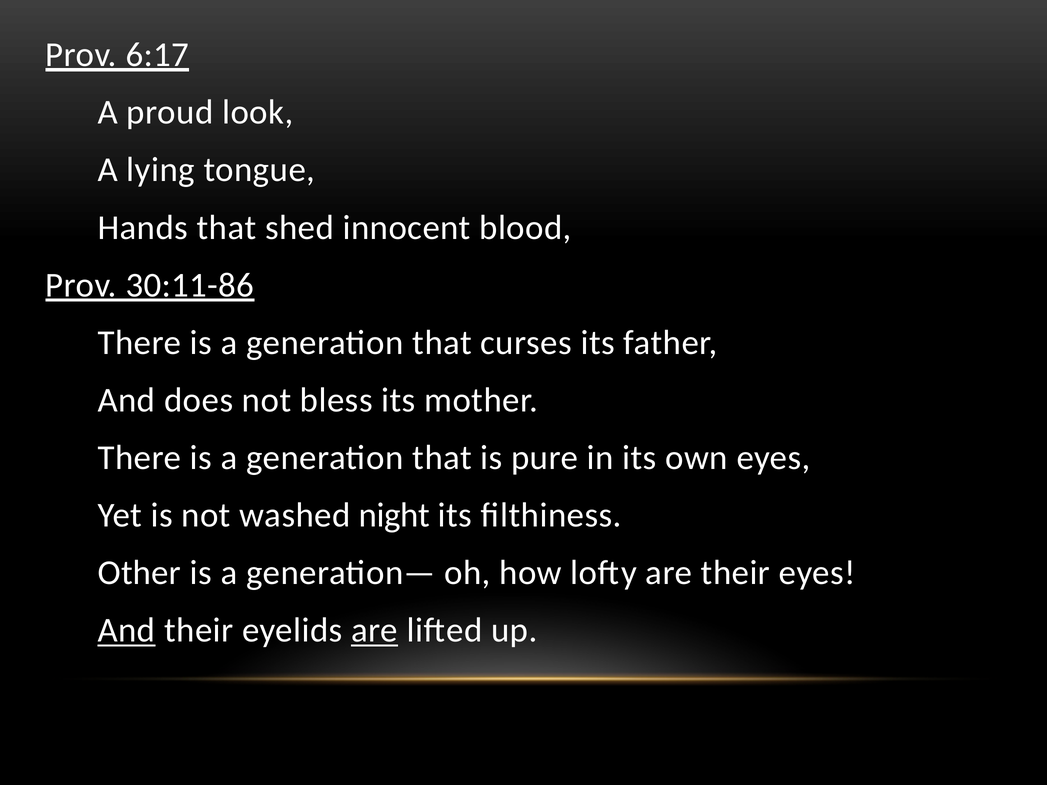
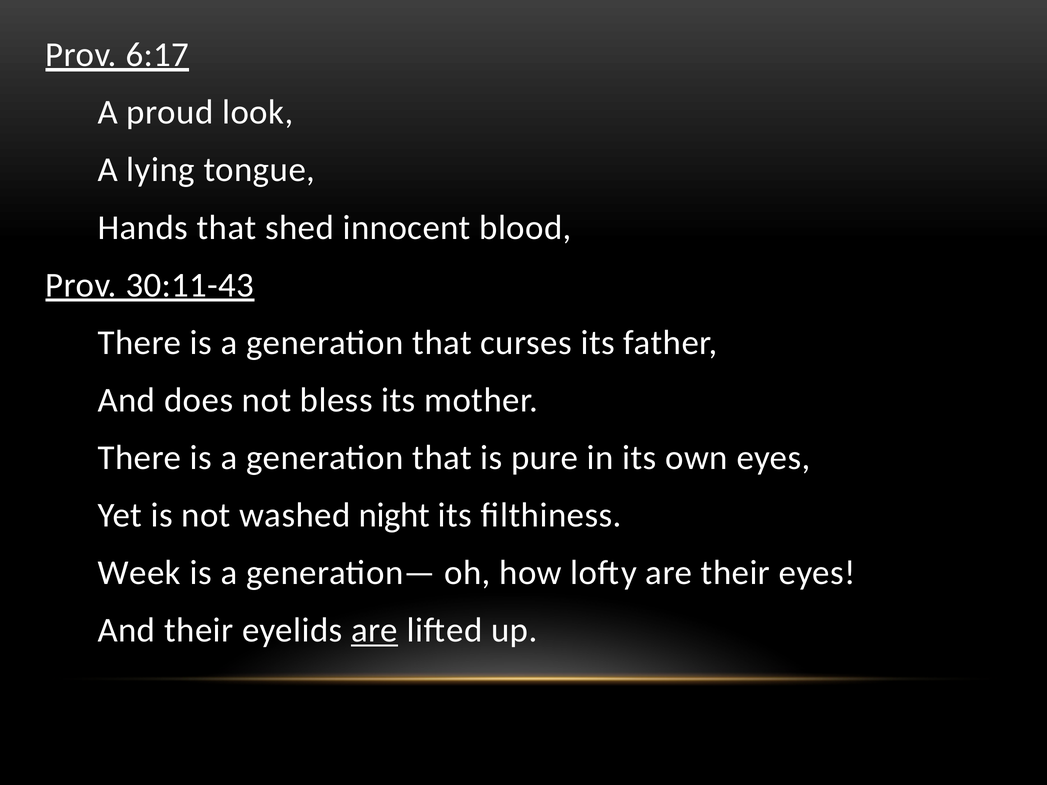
30:11-86: 30:11-86 -> 30:11-43 (190, 285)
Other: Other -> Week (139, 573)
And underline: present -> none (126, 631)
